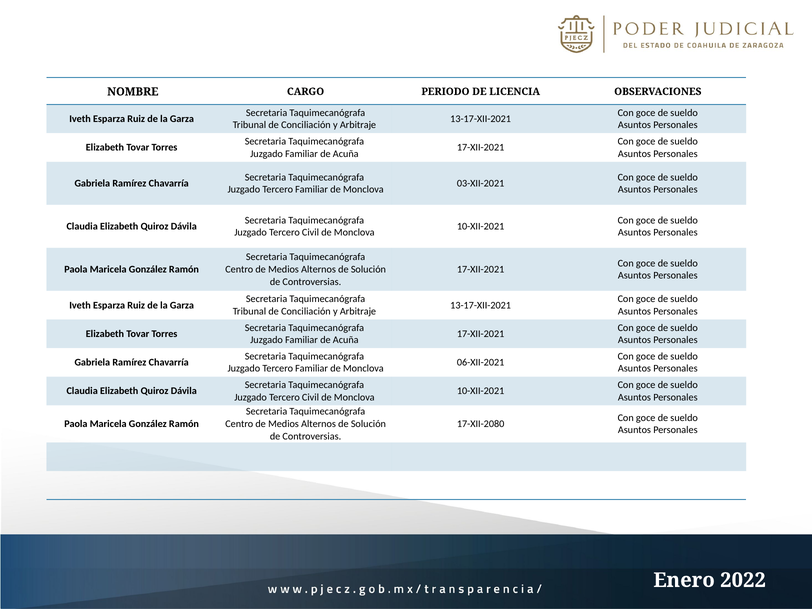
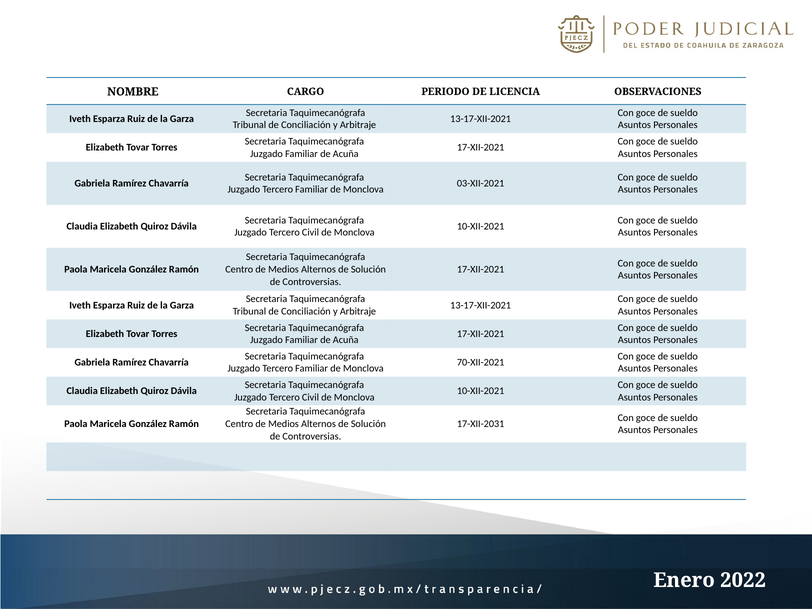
06-XII-2021: 06-XII-2021 -> 70-XII-2021 (481, 362)
17-XII-2080: 17-XII-2080 -> 17-XII-2031 (481, 424)
